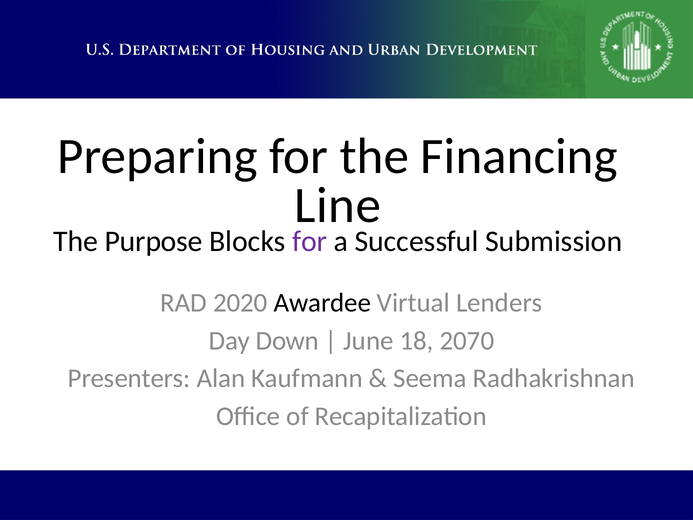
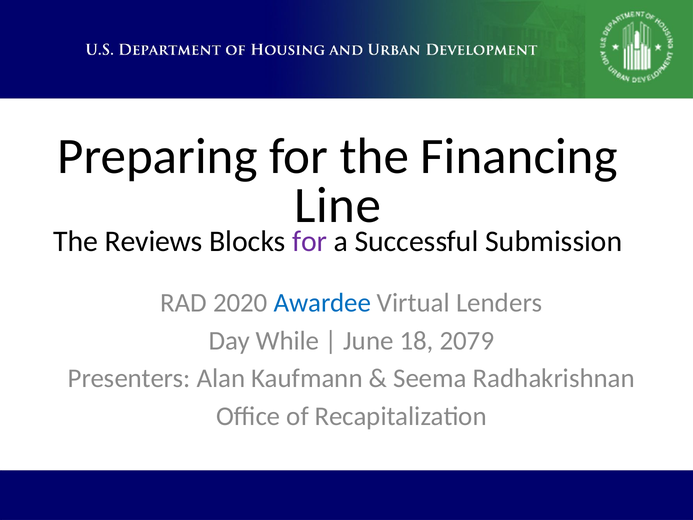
Purpose: Purpose -> Reviews (154, 241)
Awardee colour: black -> blue (322, 303)
Down: Down -> While (287, 341)
2070: 2070 -> 2079 (467, 341)
